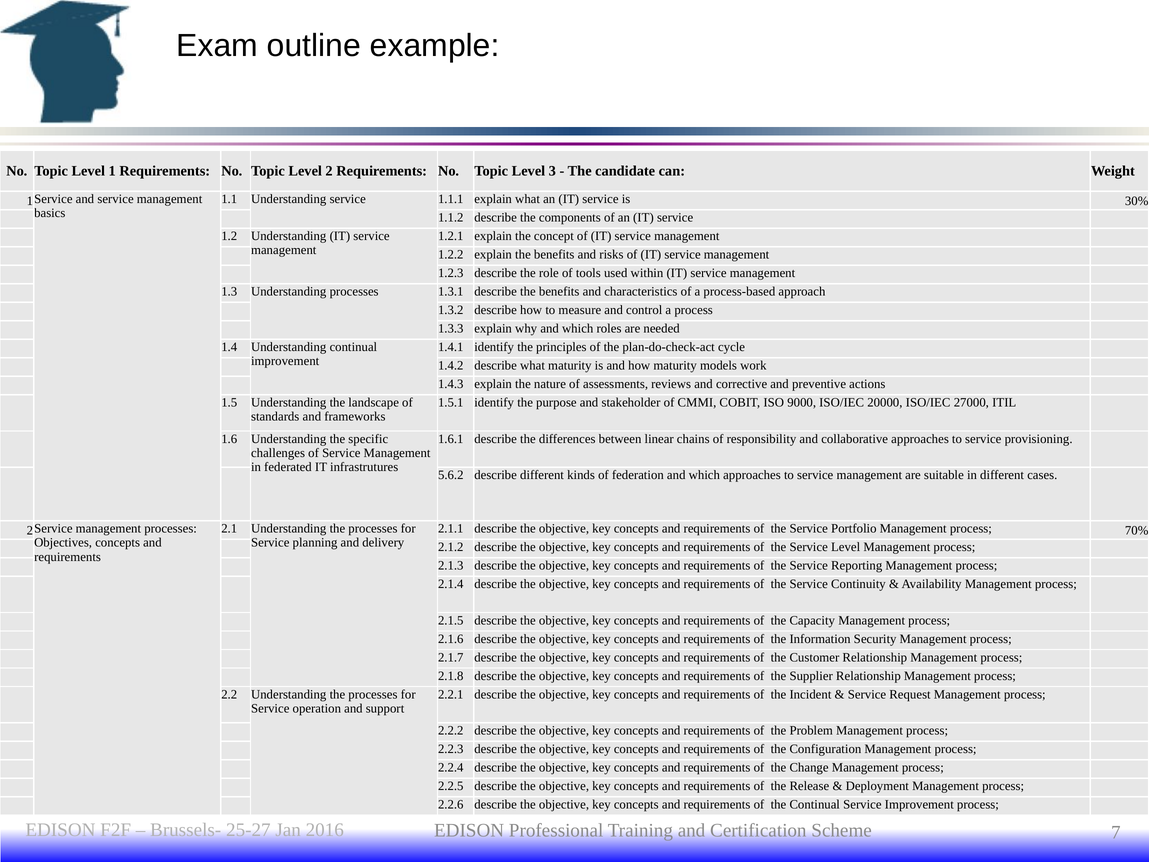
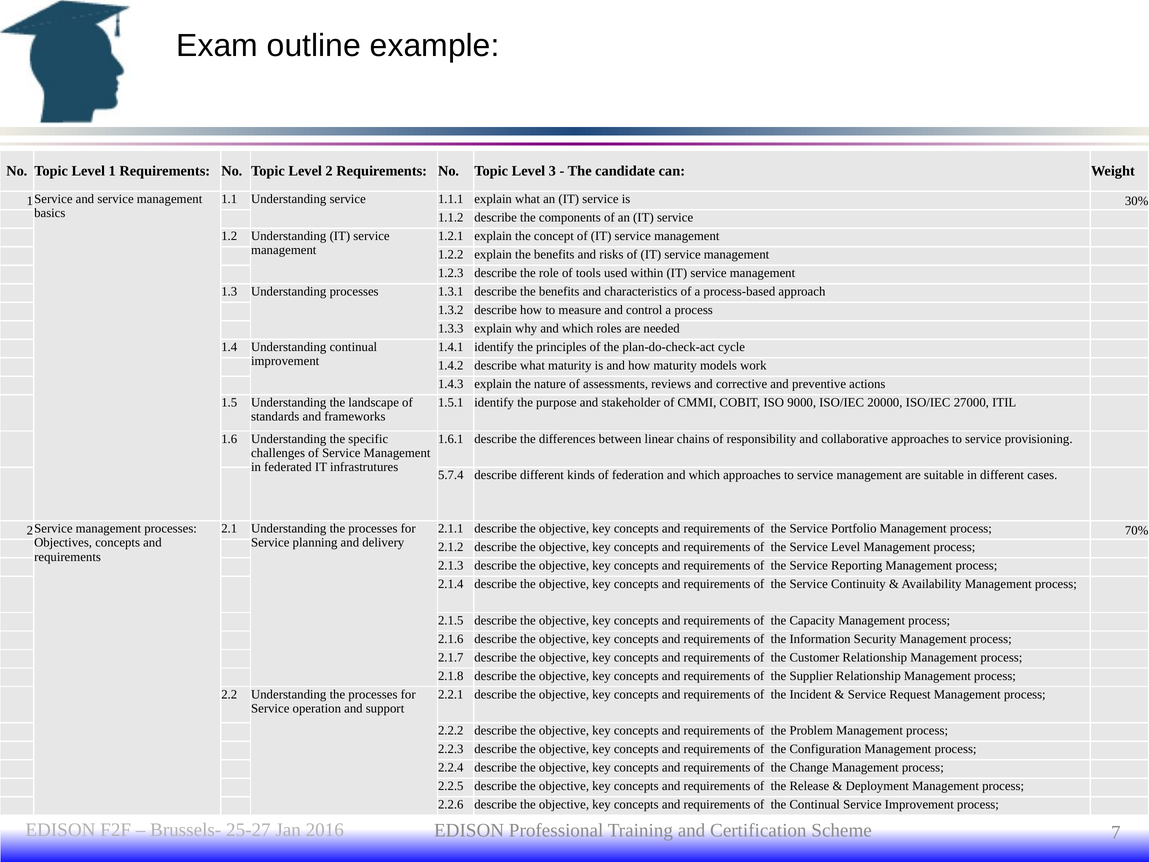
5.6.2: 5.6.2 -> 5.7.4 (451, 475)
